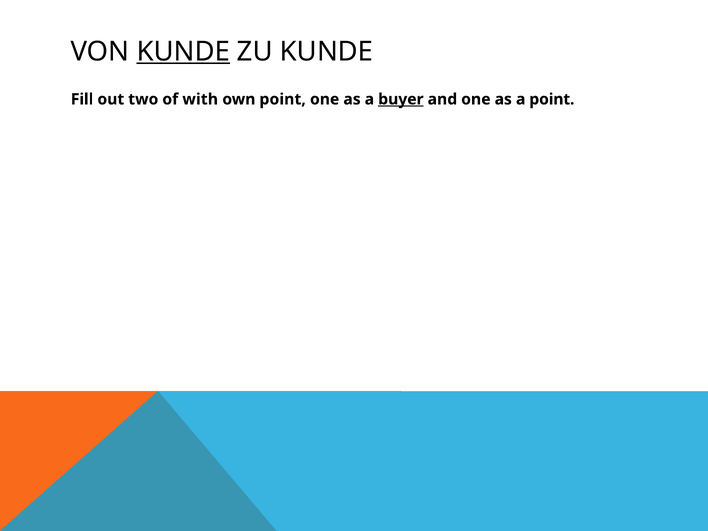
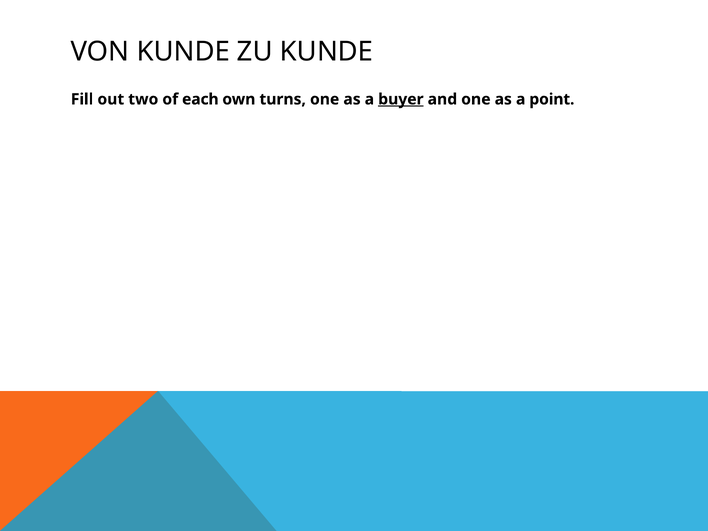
KUNDE underline: present -> none (183, 51)
with: with -> each (200, 99)
own point: point -> turns (283, 99)
